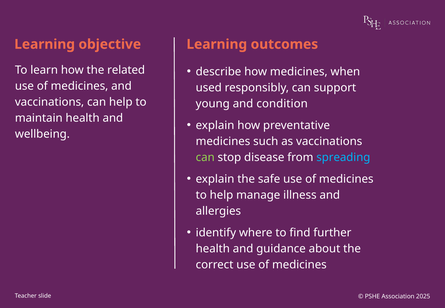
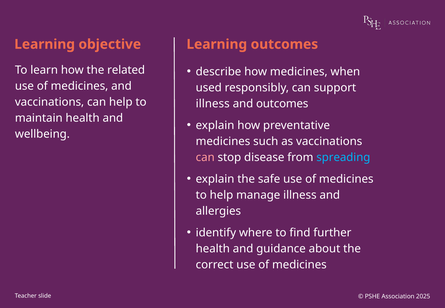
young: young -> illness (213, 104)
and condition: condition -> outcomes (282, 104)
can colour: light green -> pink (205, 157)
